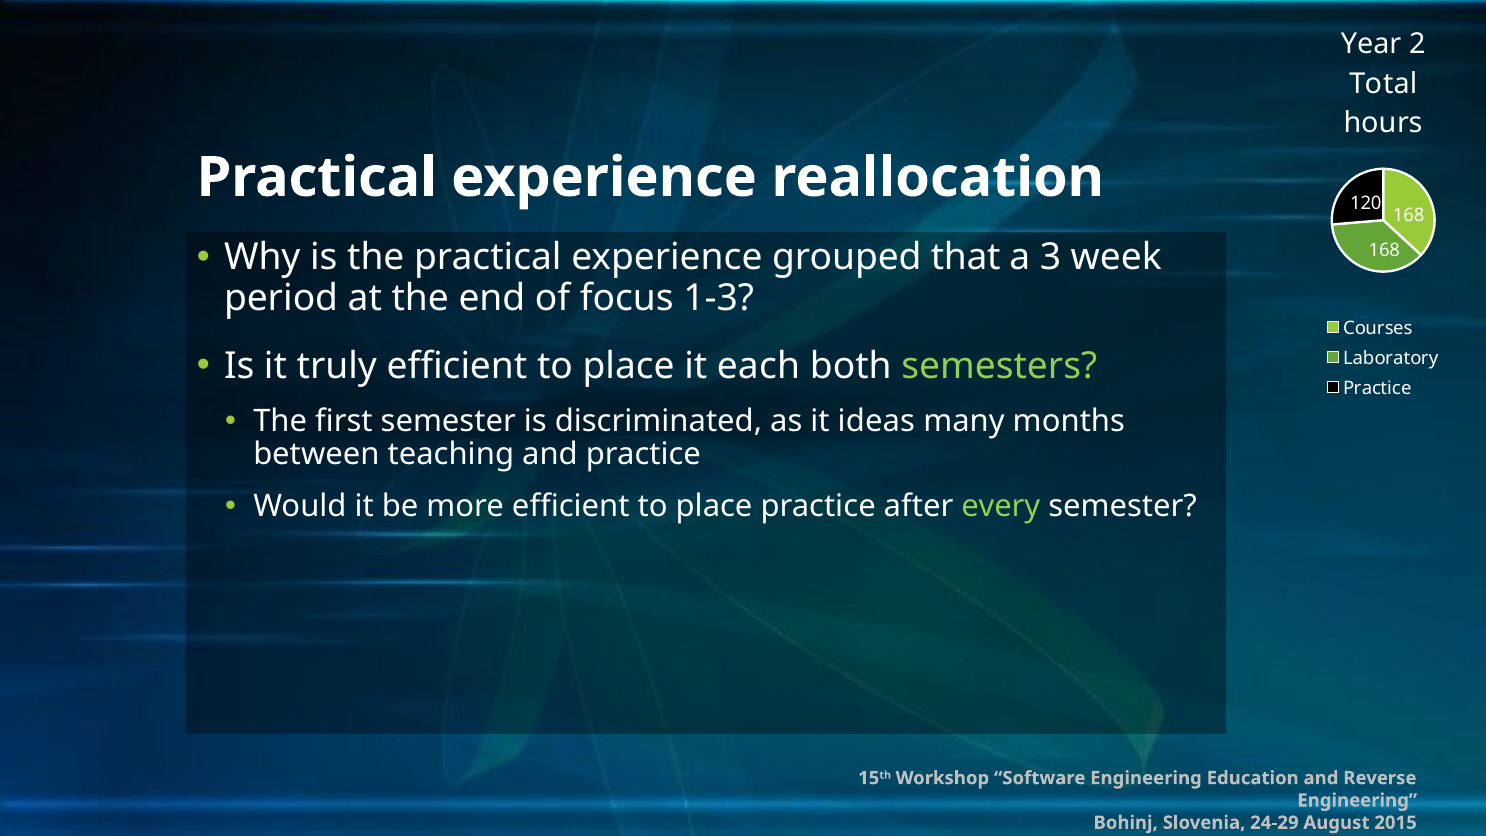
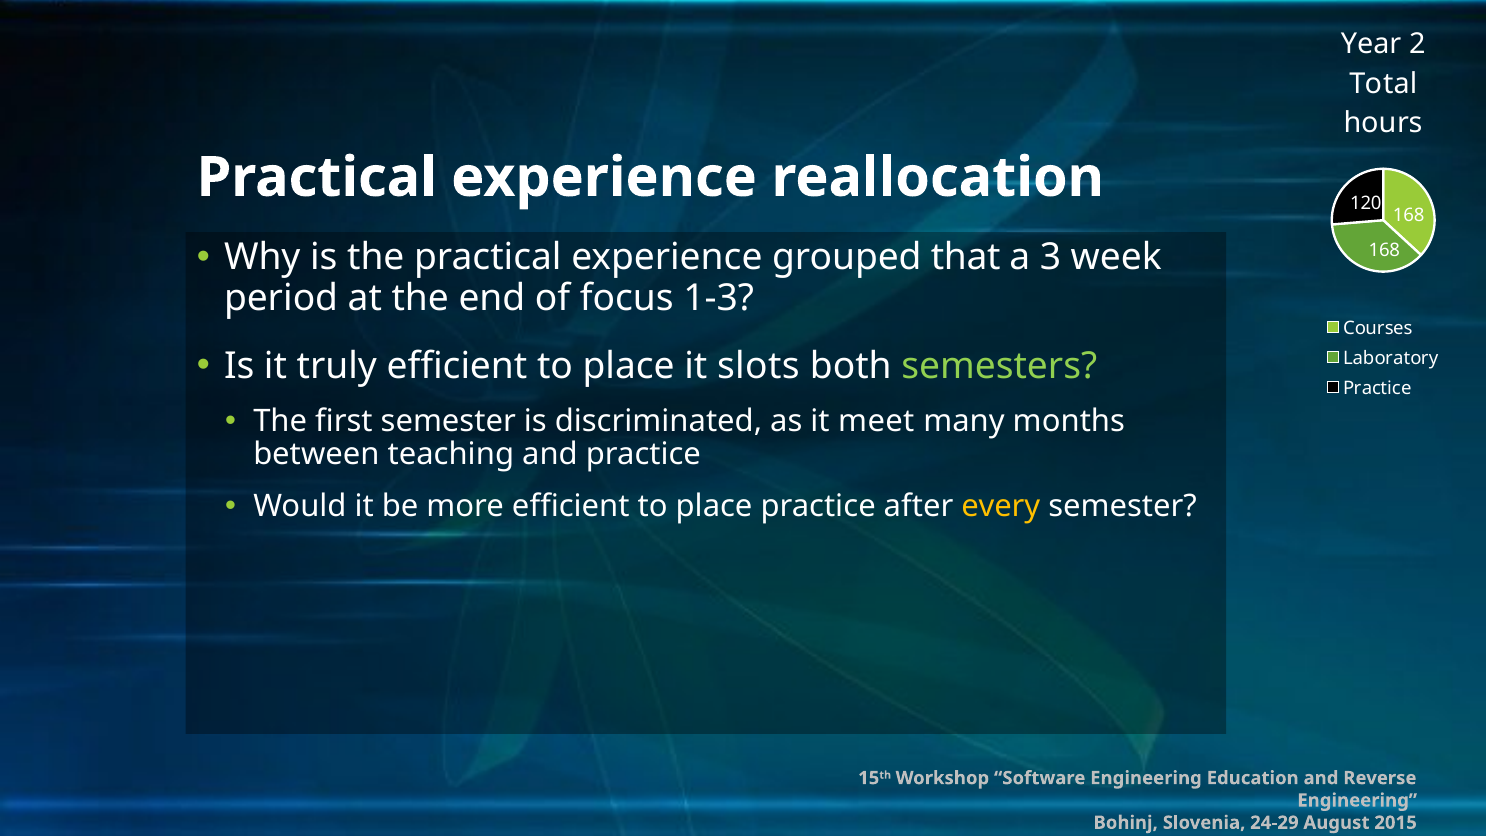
each: each -> slots (758, 366)
ideas: ideas -> meet (876, 421)
every colour: light green -> yellow (1001, 507)
